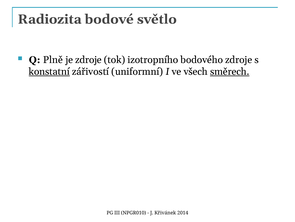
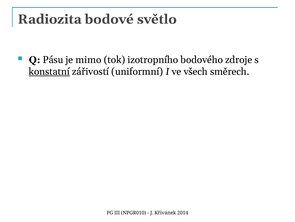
Plně: Plně -> Pásu (53, 60)
je zdroje: zdroje -> mimo (88, 60)
směrech underline: present -> none (230, 71)
